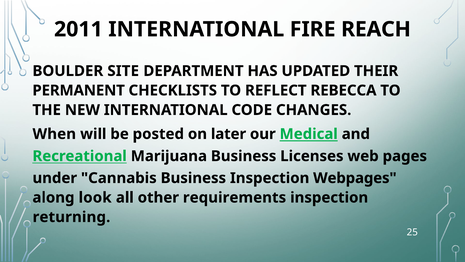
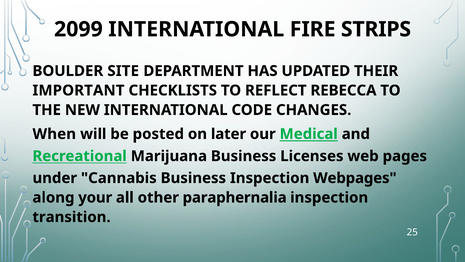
2011: 2011 -> 2099 (78, 29)
REACH: REACH -> STRIPS (376, 29)
PERMANENT: PERMANENT -> IMPORTANT (78, 90)
look: look -> your (95, 197)
requirements: requirements -> paraphernalia (235, 197)
returning: returning -> transition (72, 217)
